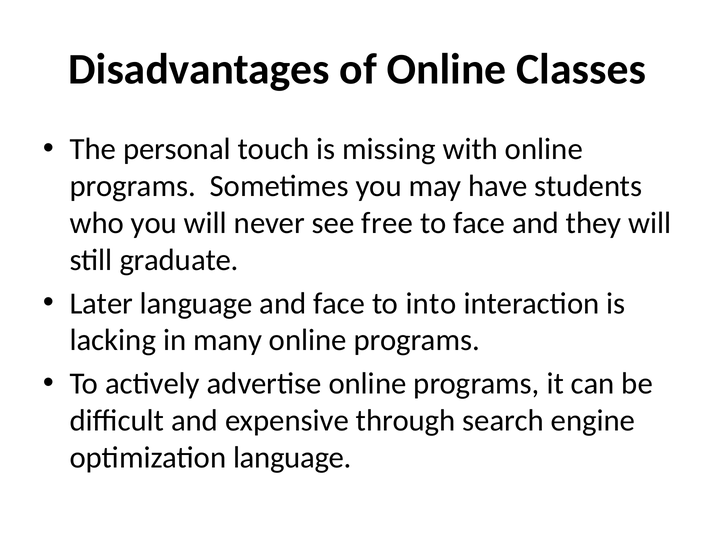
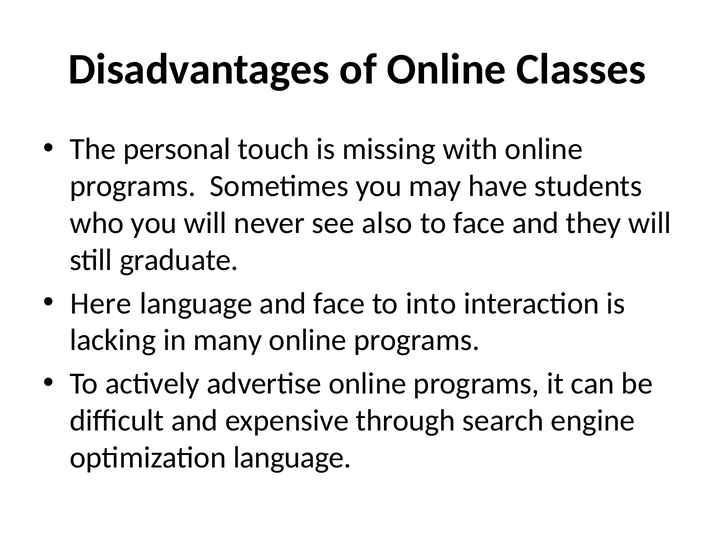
free: free -> also (387, 223)
Later: Later -> Here (101, 304)
